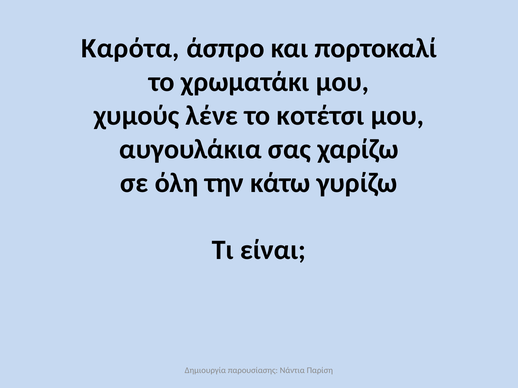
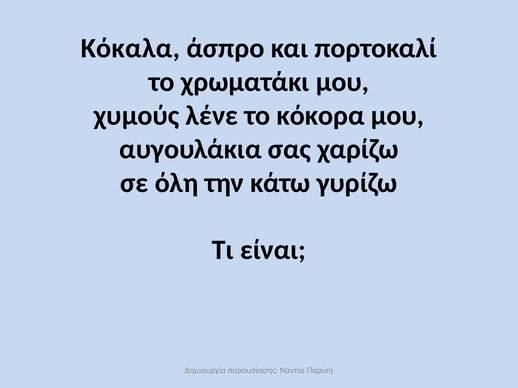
Καρότα: Καρότα -> Κόκαλα (130, 48)
κοτέτσι: κοτέτσι -> κόκορα (321, 116)
